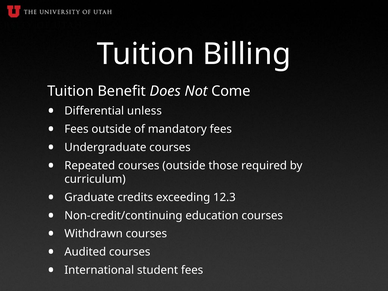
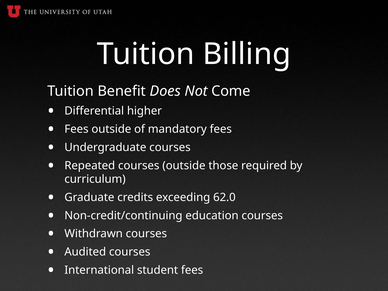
unless: unless -> higher (145, 111)
12.3: 12.3 -> 62.0 (224, 197)
